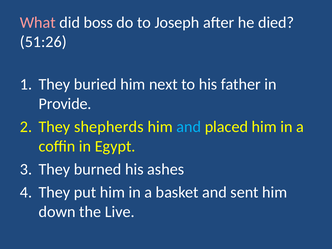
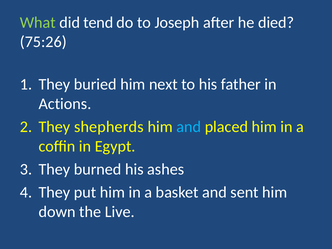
What colour: pink -> light green (38, 22)
boss: boss -> tend (98, 22)
51:26: 51:26 -> 75:26 (43, 42)
Provide: Provide -> Actions (65, 104)
